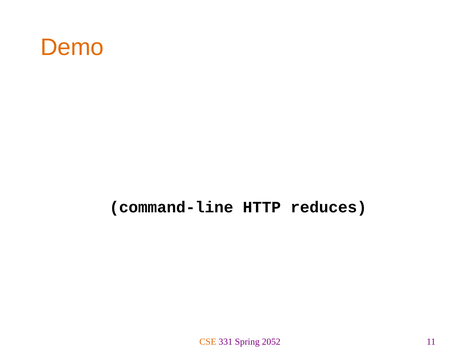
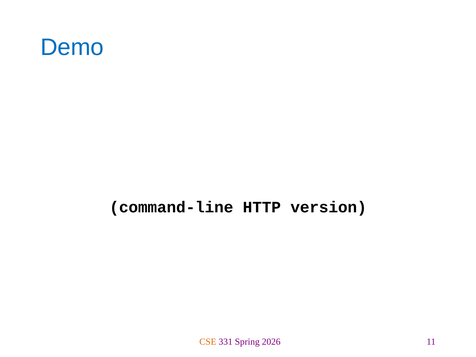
Demo colour: orange -> blue (72, 47)
reduces: reduces -> version (329, 207)
2052: 2052 -> 2026 (271, 342)
